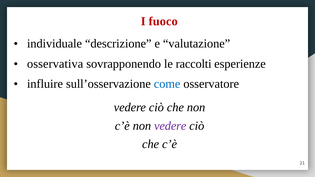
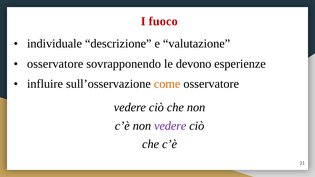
osservativa: osservativa -> osservatore (55, 64)
raccolti: raccolti -> devono (194, 64)
come colour: blue -> orange (167, 84)
